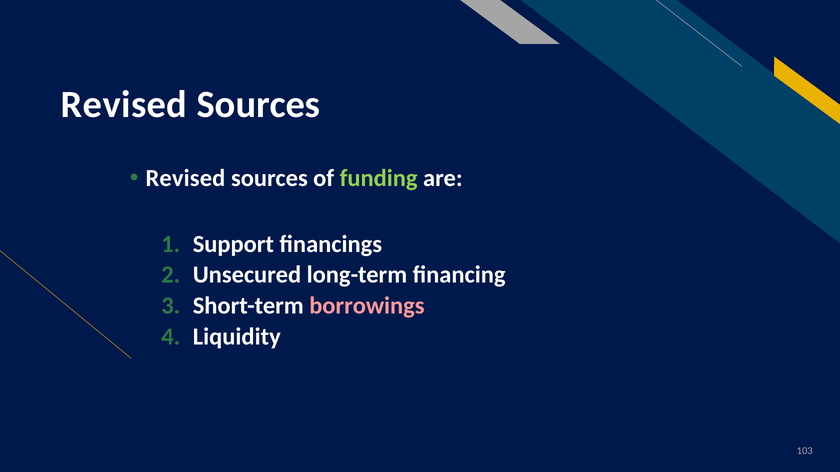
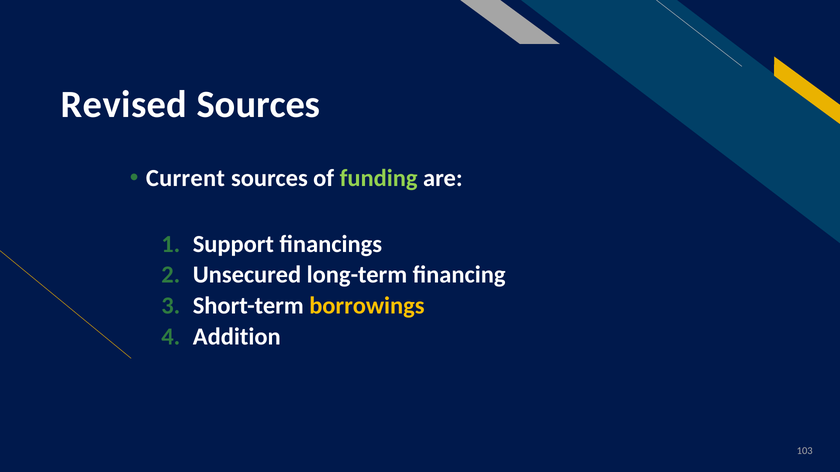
Revised: Revised -> Current (185, 178)
borrowings colour: pink -> yellow (367, 306)
Liquidity: Liquidity -> Addition (237, 337)
